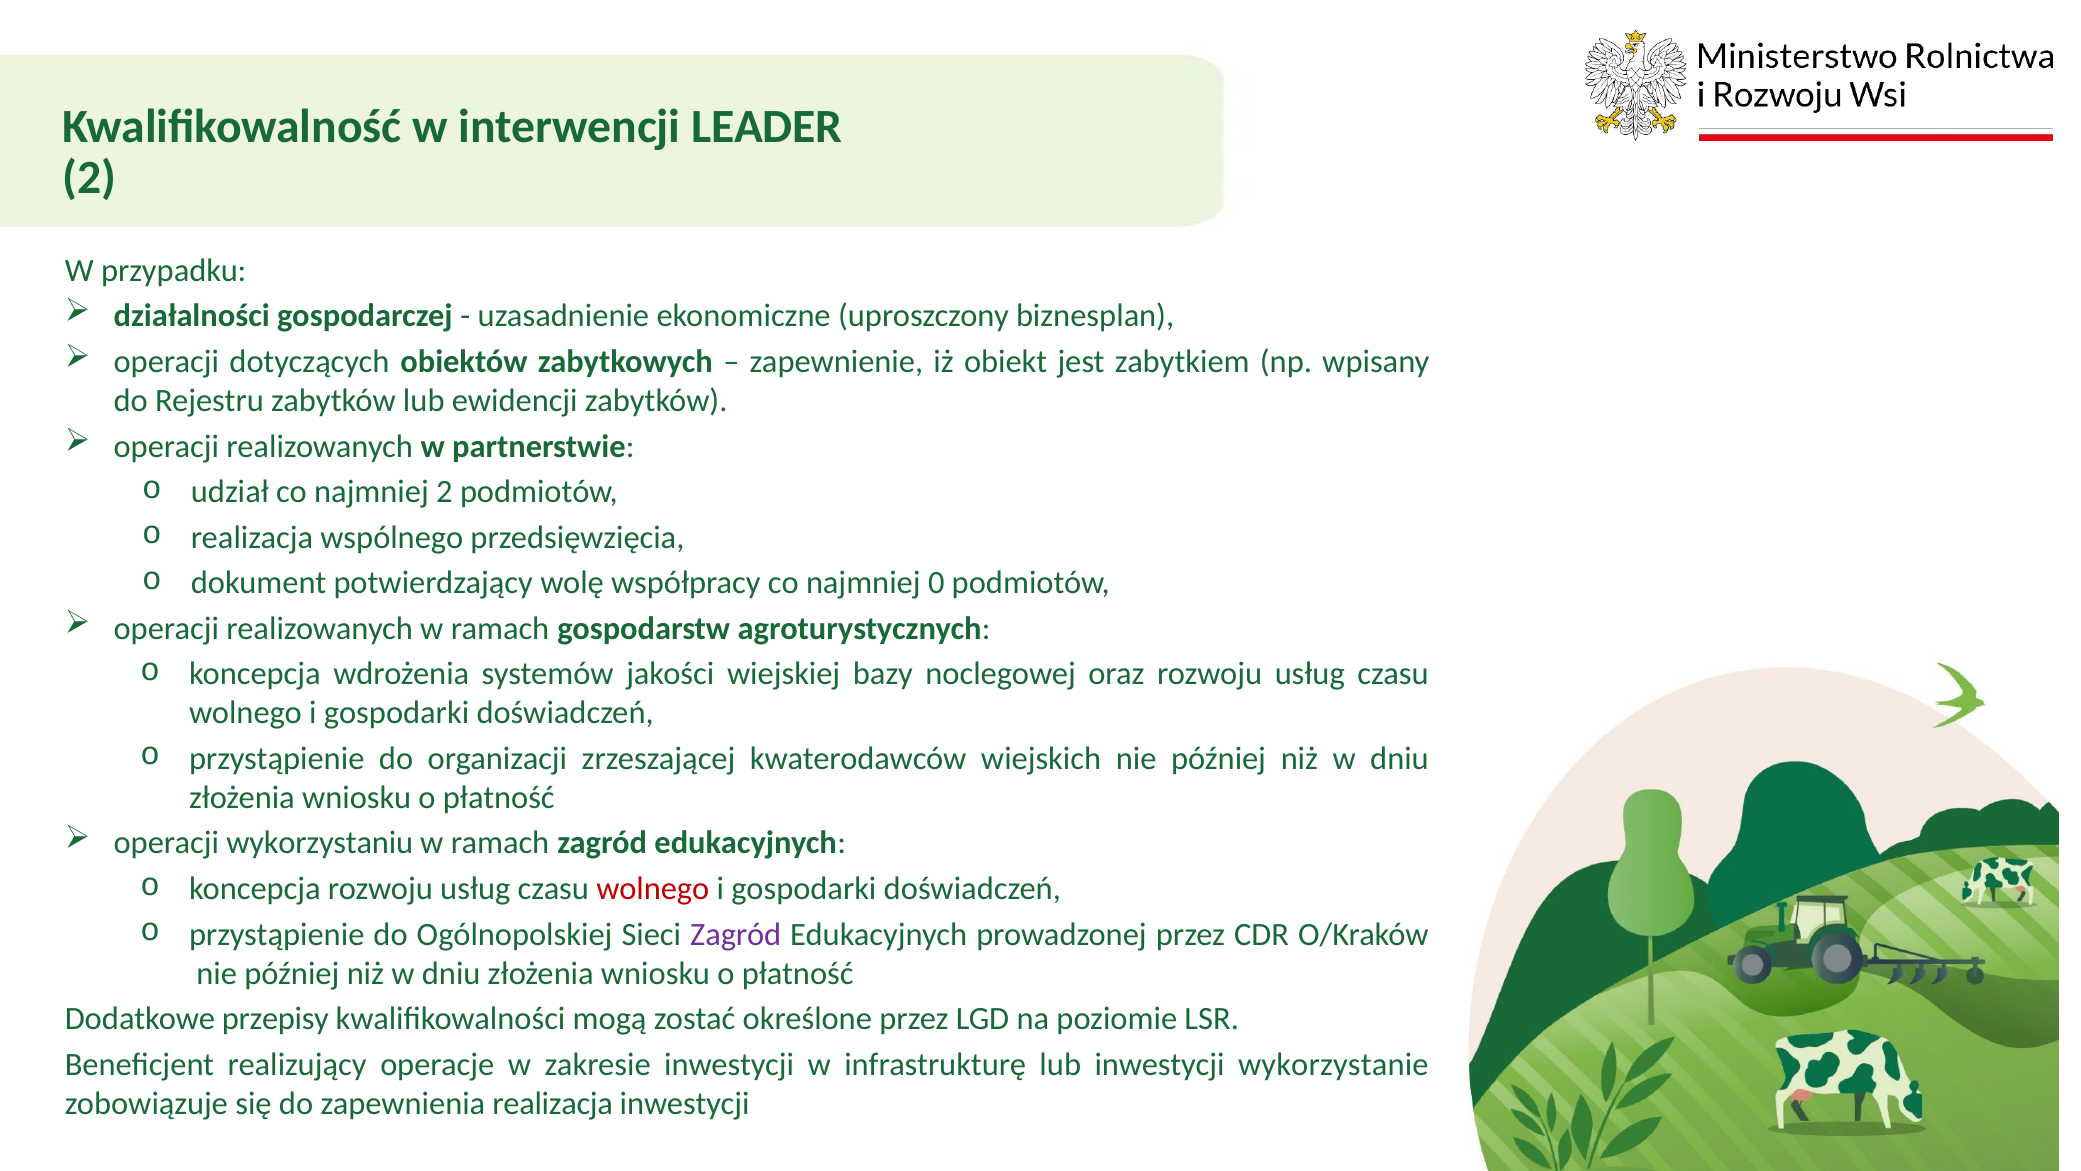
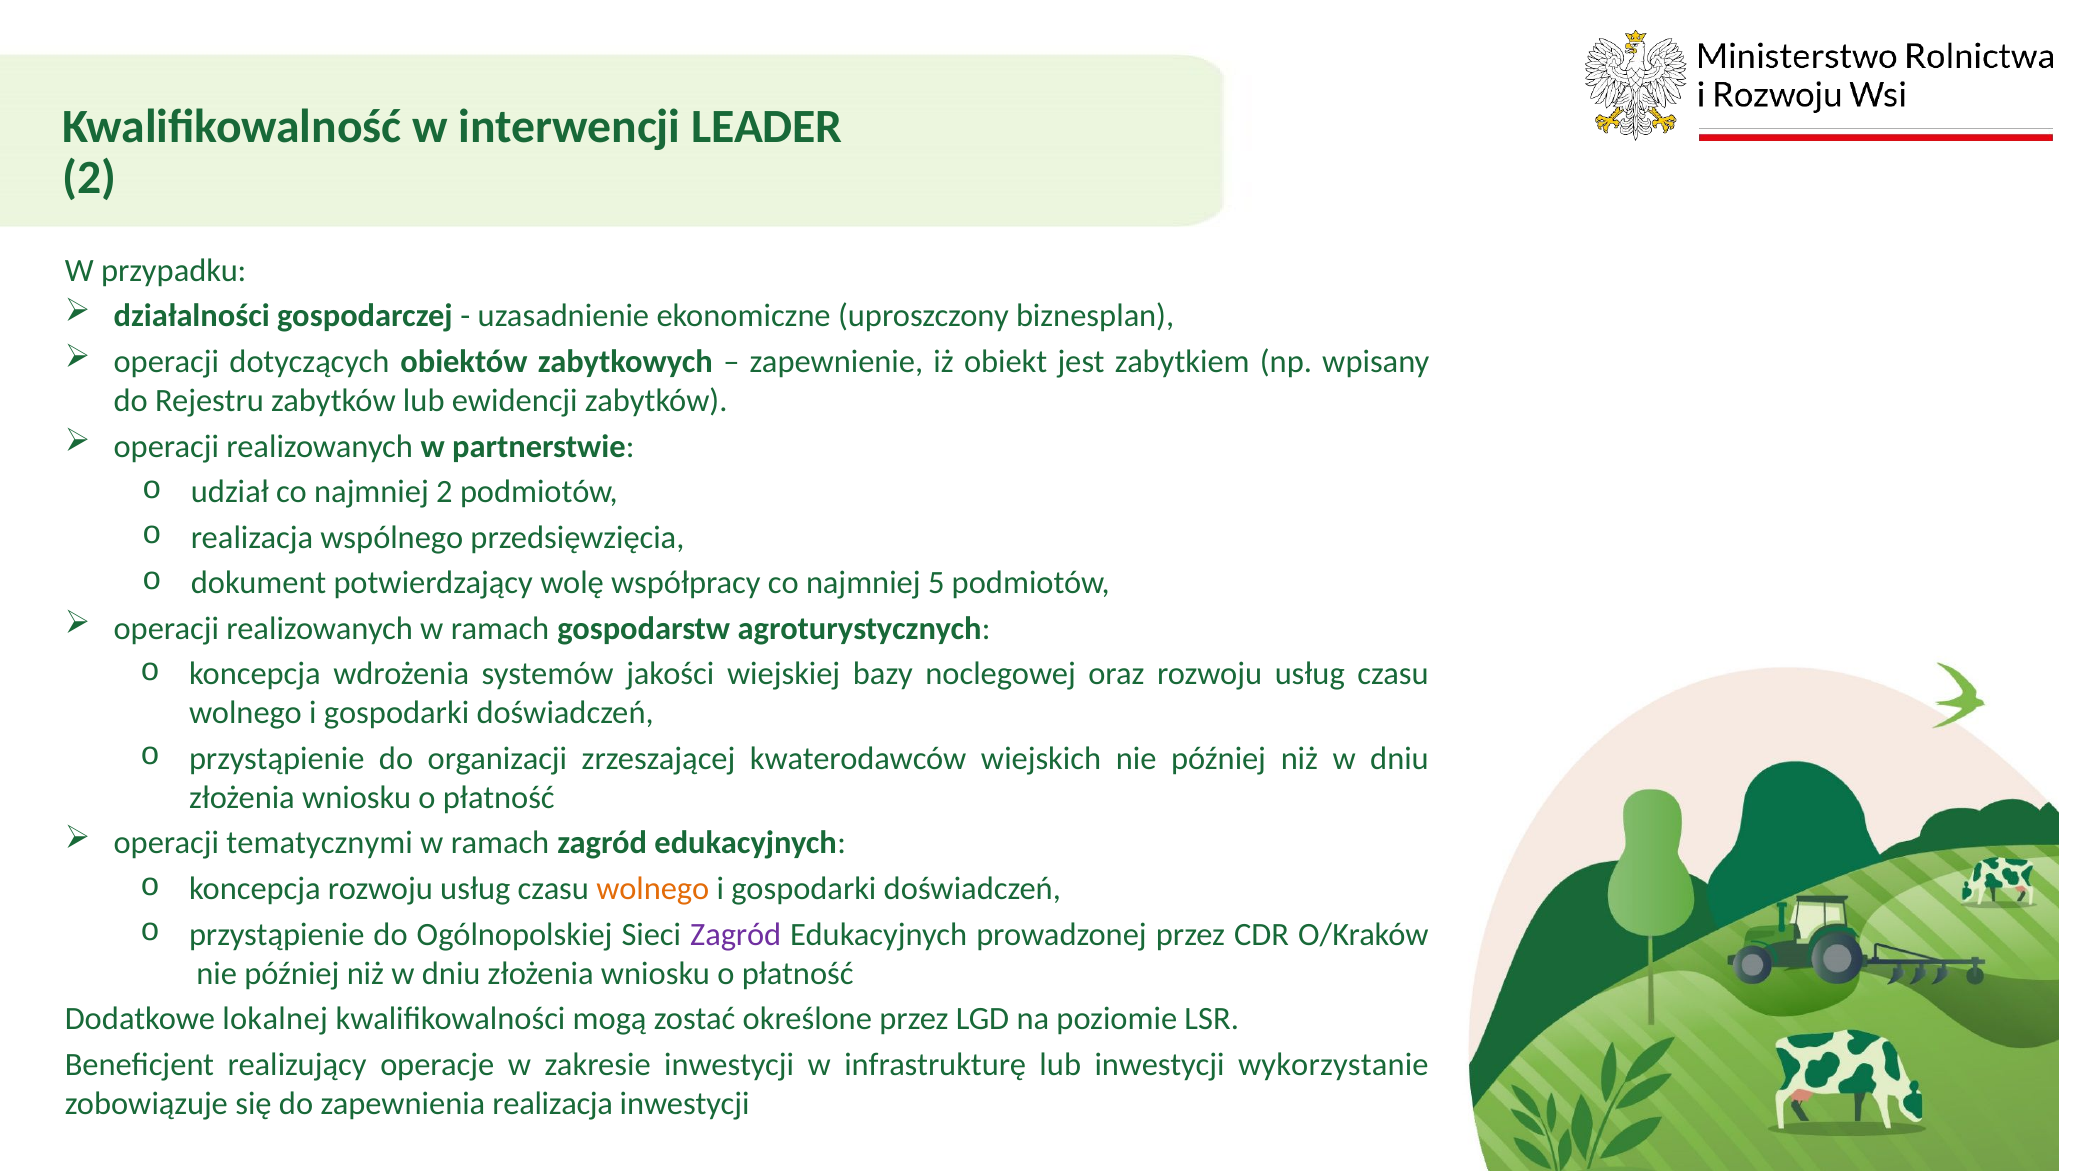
0: 0 -> 5 (936, 583)
wykorzystaniu: wykorzystaniu -> tematycznymi (320, 843)
wolnego colour: red -> orange (653, 888)
przepisy: przepisy -> lokalnej (275, 1018)
